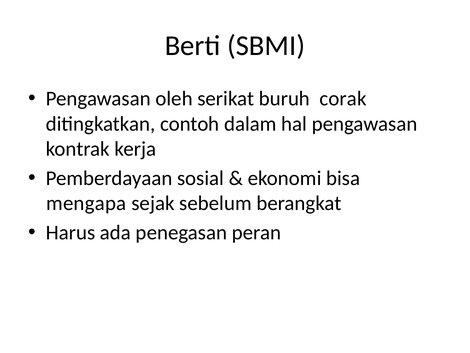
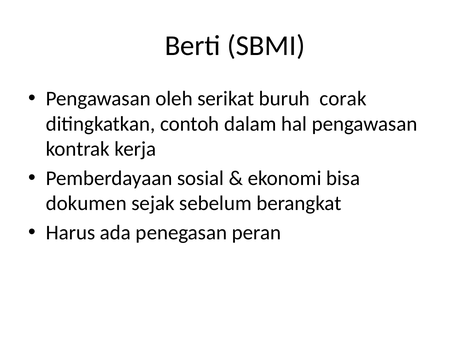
mengapa: mengapa -> dokumen (86, 203)
